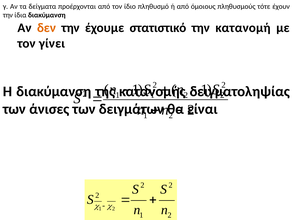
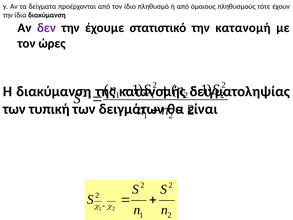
δεν colour: orange -> purple (47, 28)
γίνει: γίνει -> ώρες (52, 43)
άνισες: άνισες -> τυπική (49, 109)
